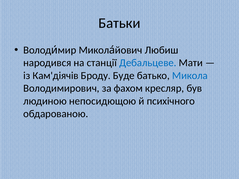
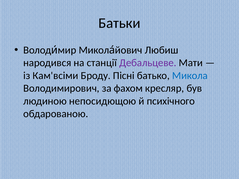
Дебальцеве colour: blue -> purple (148, 63)
Кам'діячів: Кам'діячів -> Кам'всіми (56, 76)
Буде: Буде -> Пісні (124, 76)
